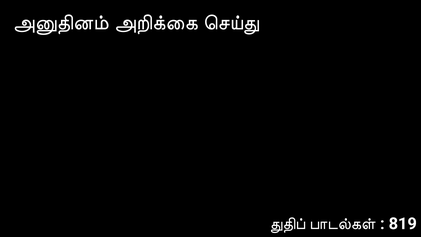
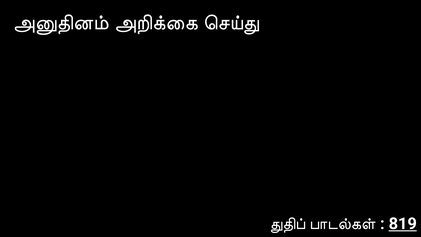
819 underline: none -> present (403, 224)
